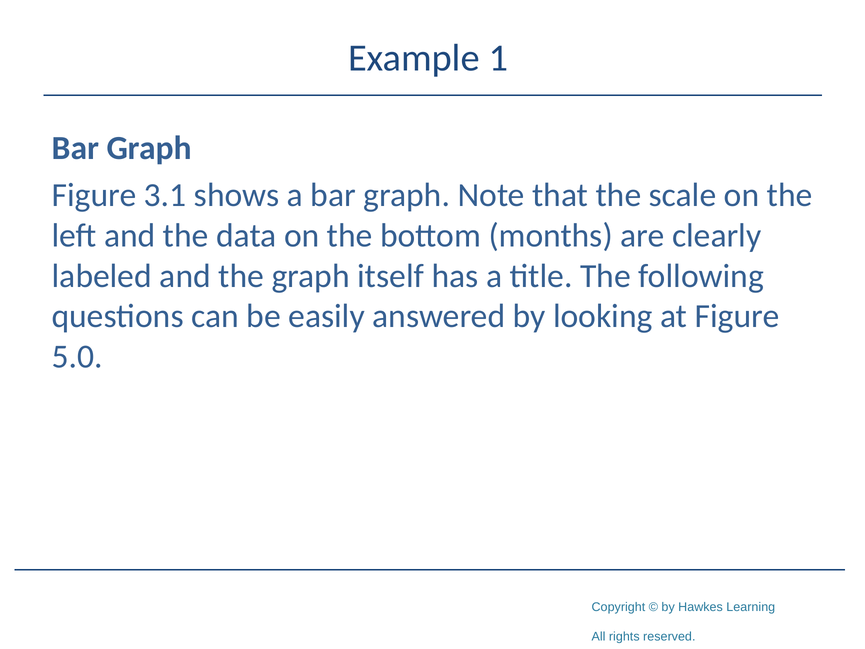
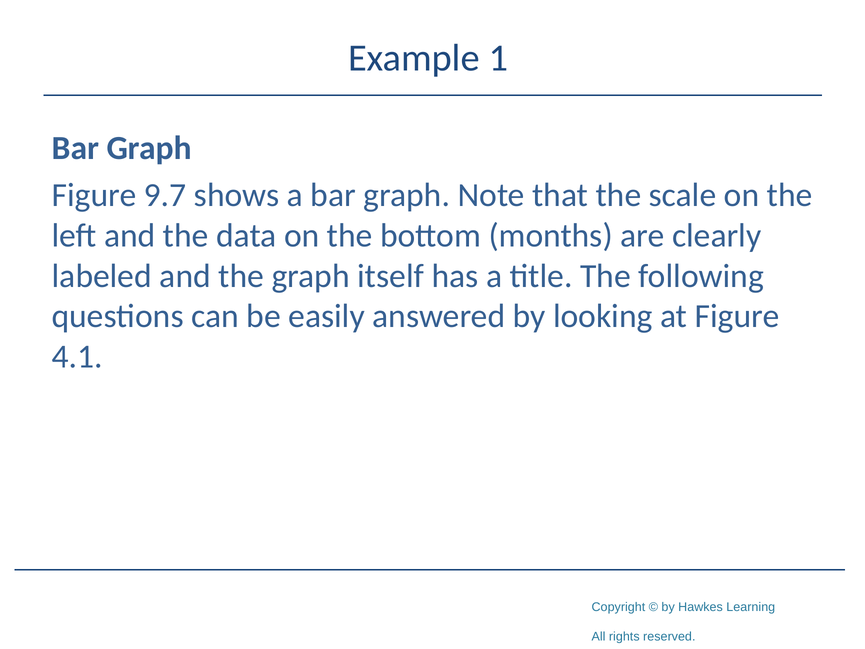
3.1: 3.1 -> 9.7 (165, 195)
5.0: 5.0 -> 4.1 (77, 357)
